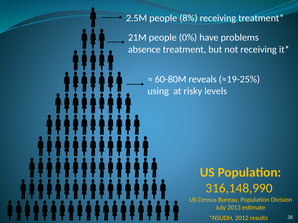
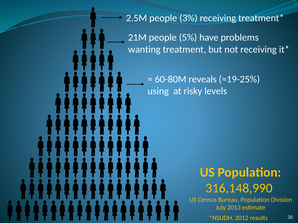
8%: 8% -> 3% (188, 18)
0%: 0% -> 5% (188, 38)
absence: absence -> wanting (144, 49)
